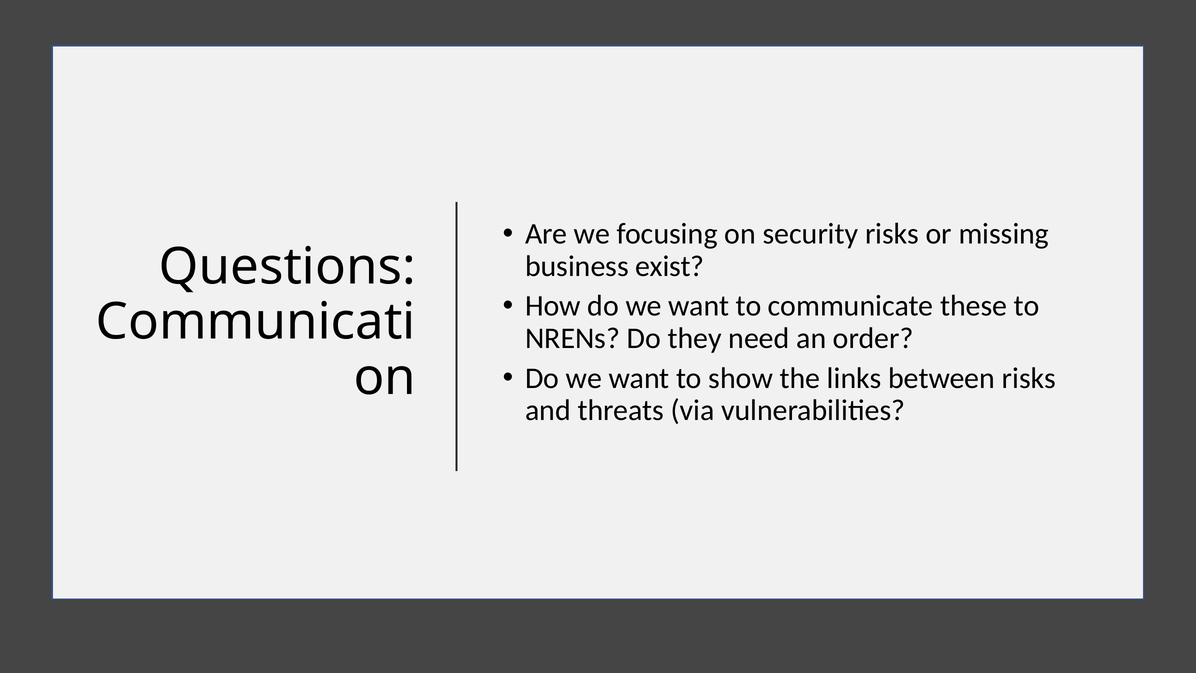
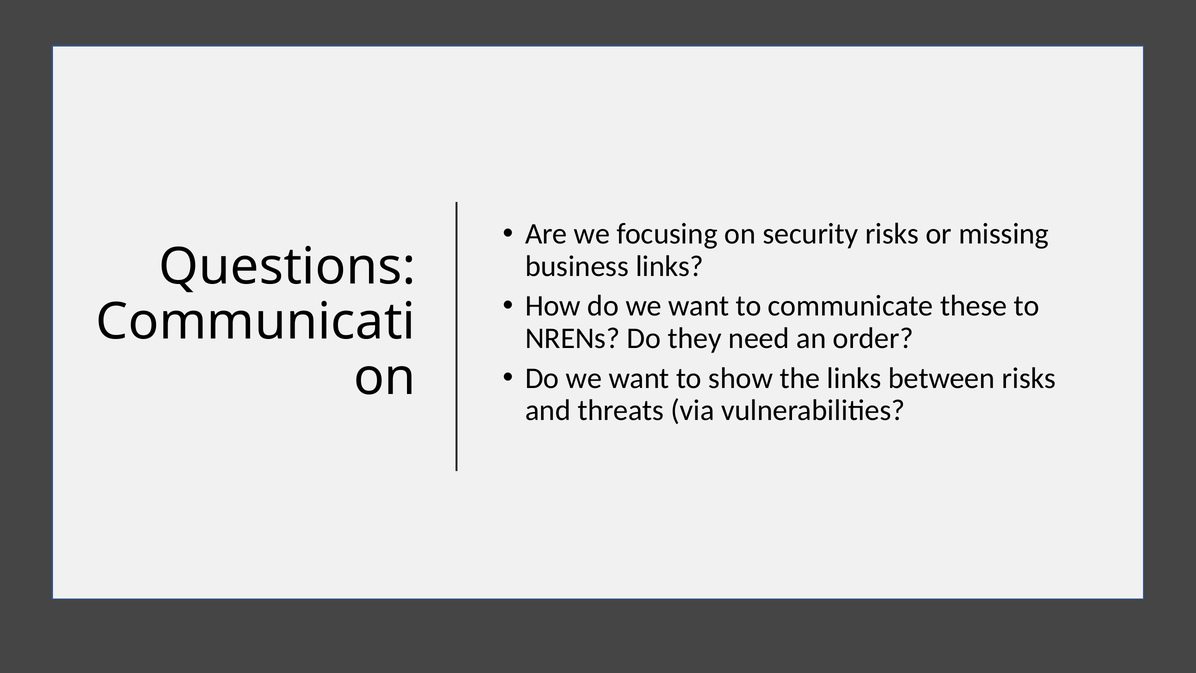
business exist: exist -> links (670, 266)
